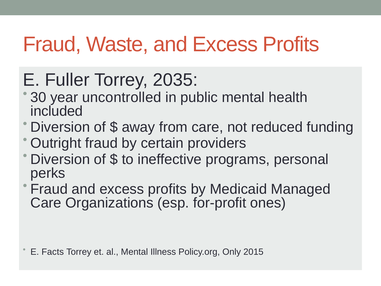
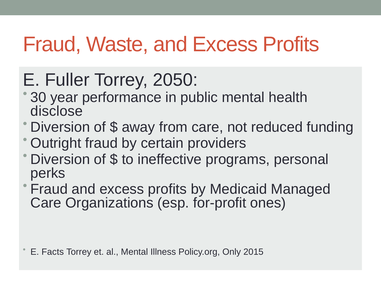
2035: 2035 -> 2050 (175, 80)
uncontrolled: uncontrolled -> performance (122, 97)
included: included -> disclose (57, 111)
